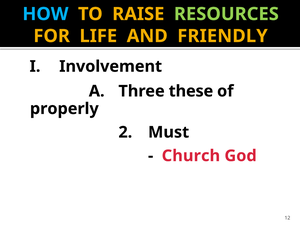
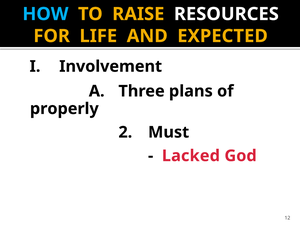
RESOURCES colour: light green -> white (226, 14)
FRIENDLY: FRIENDLY -> EXPECTED (223, 36)
these: these -> plans (191, 91)
Church: Church -> Lacked (191, 156)
